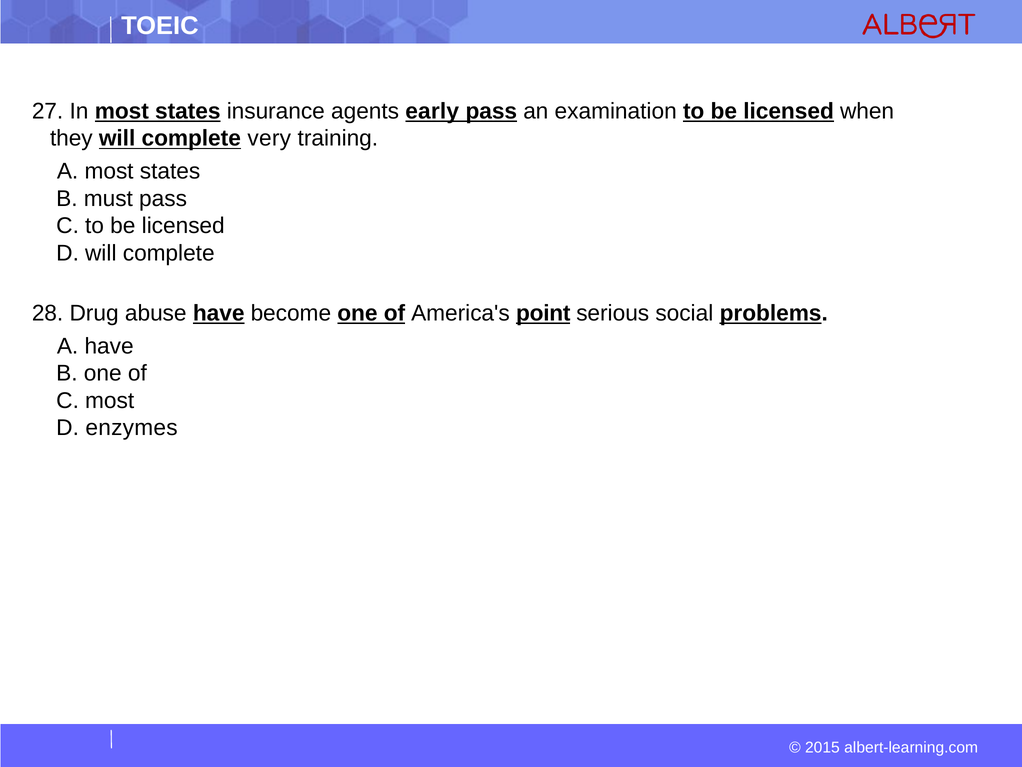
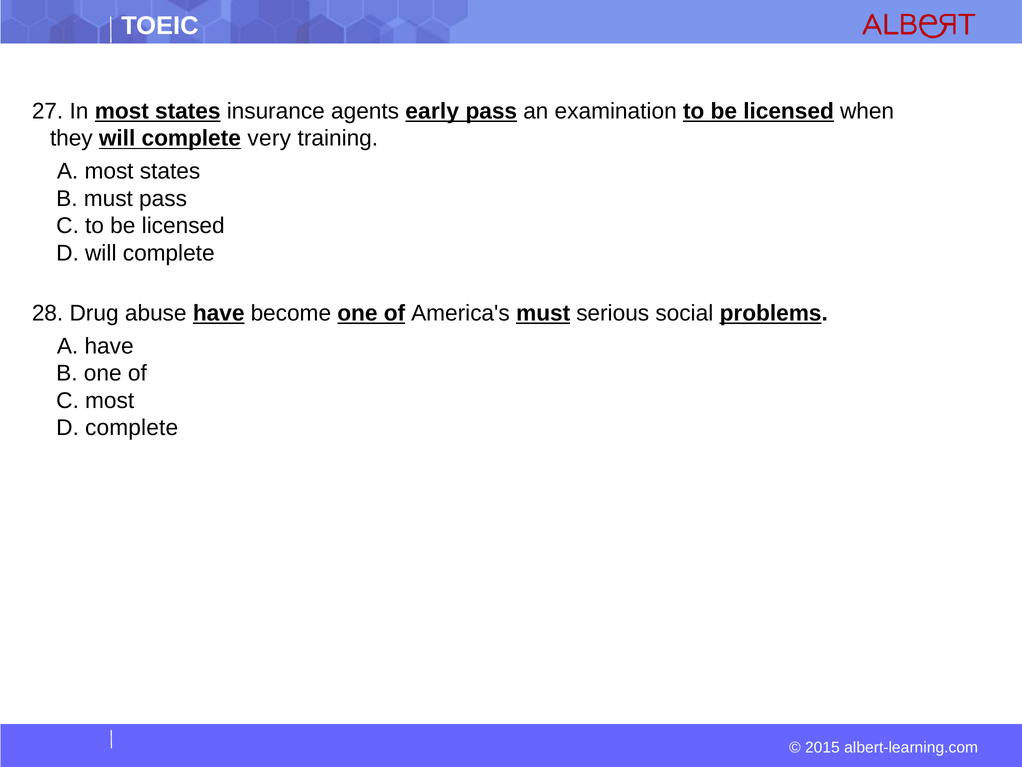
America's point: point -> must (543, 313)
D enzymes: enzymes -> complete (132, 428)
